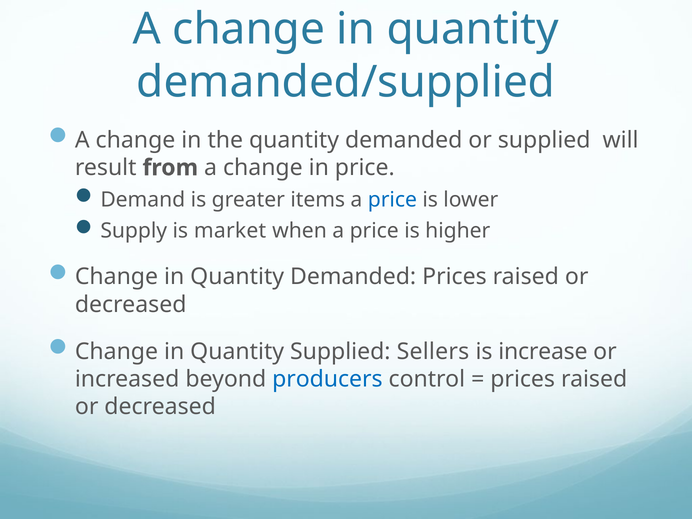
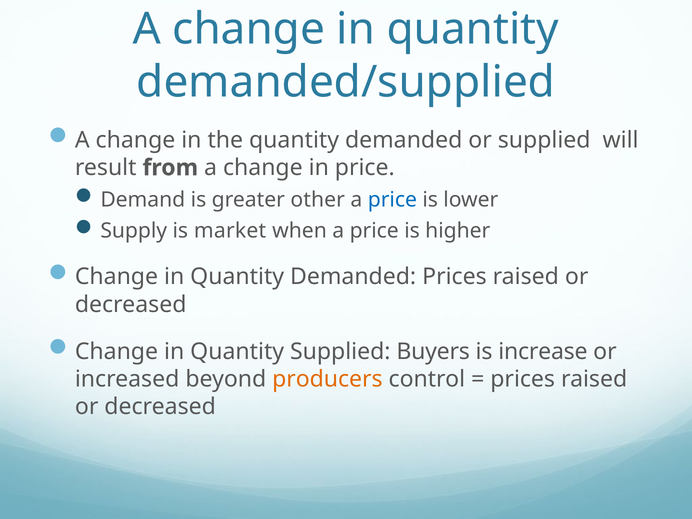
items: items -> other (318, 200)
Sellers: Sellers -> Buyers (433, 351)
producers colour: blue -> orange (327, 379)
